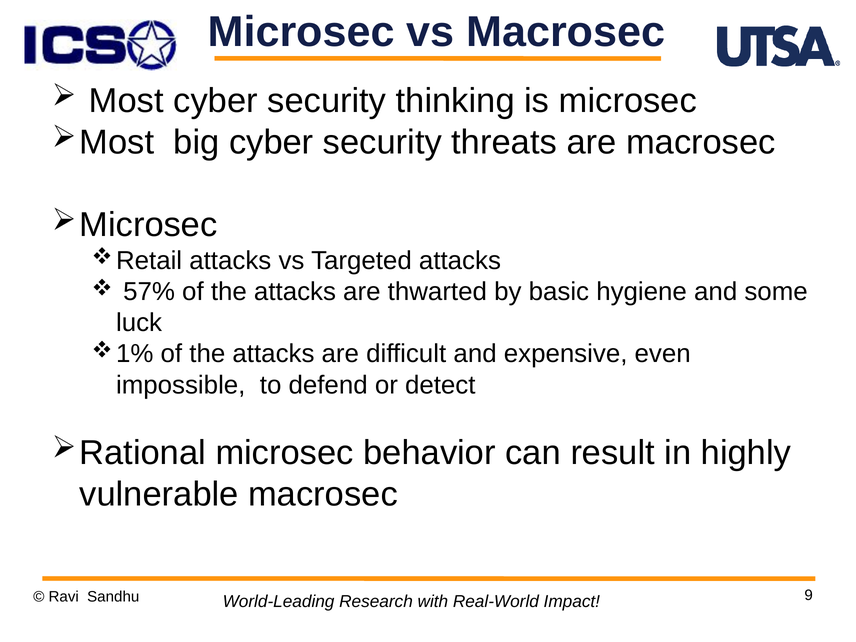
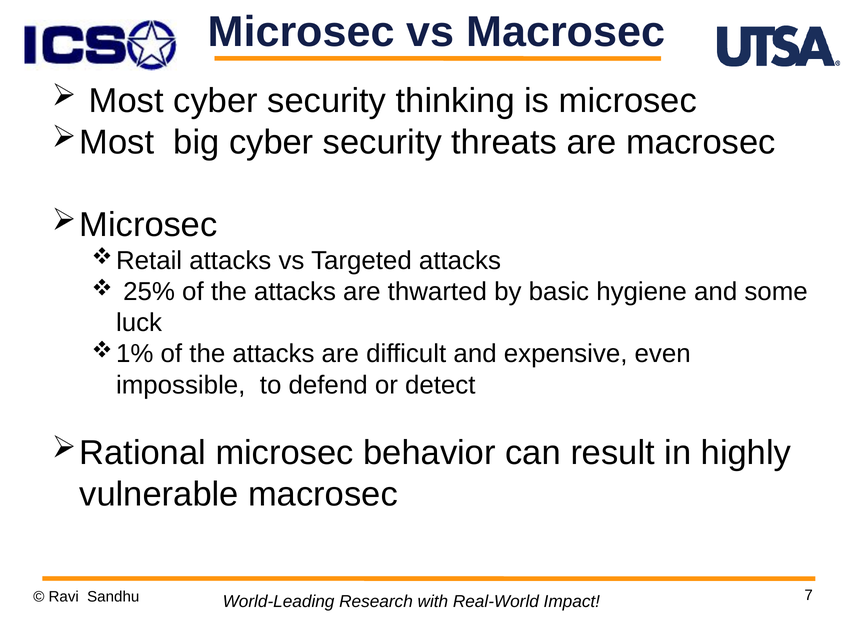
57%: 57% -> 25% (149, 292)
9: 9 -> 7 (809, 595)
